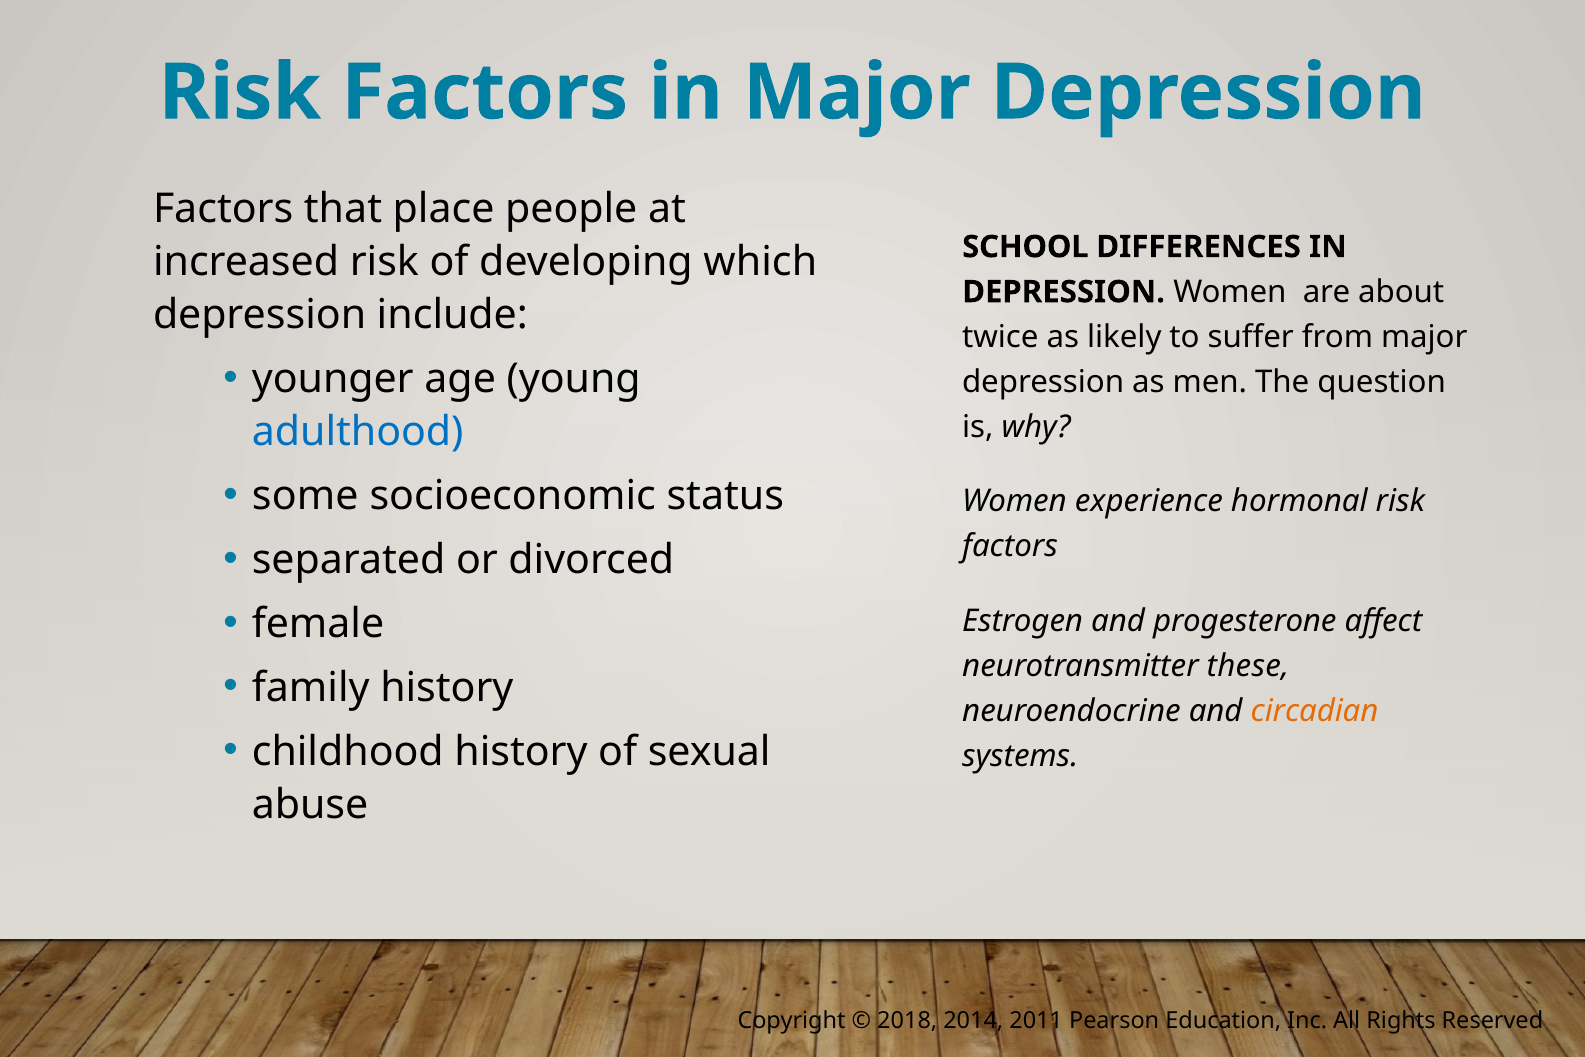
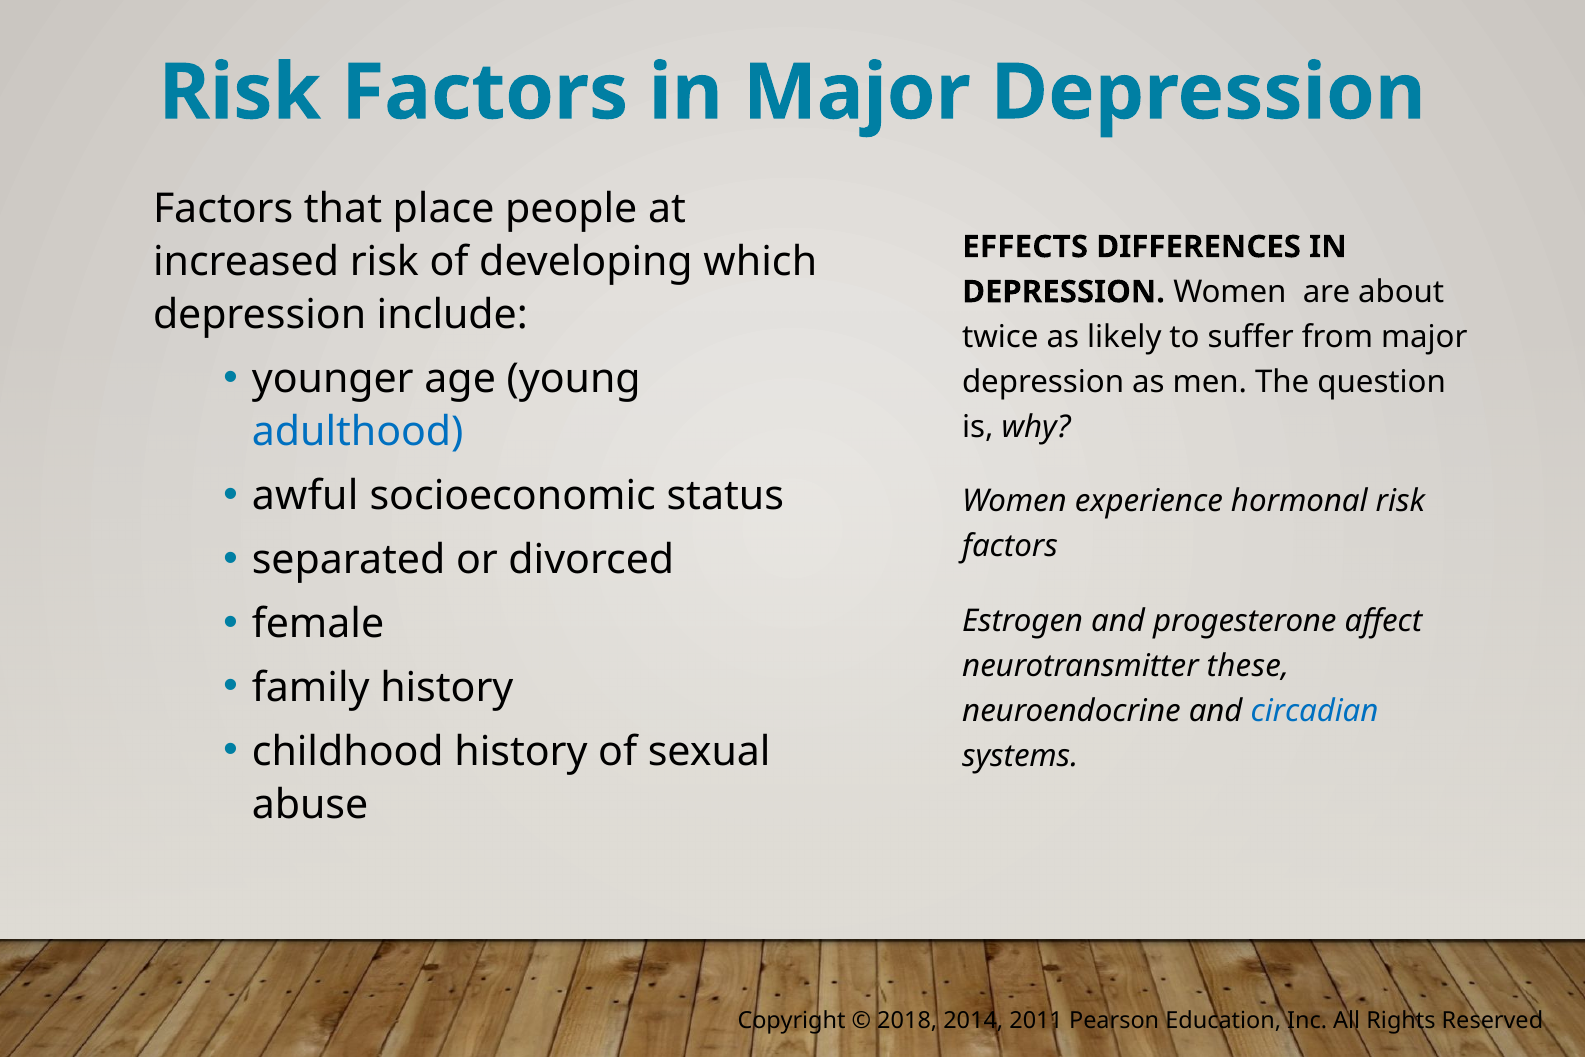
SCHOOL: SCHOOL -> EFFECTS (1025, 247)
some: some -> awful (305, 496)
circadian colour: orange -> blue (1315, 711)
